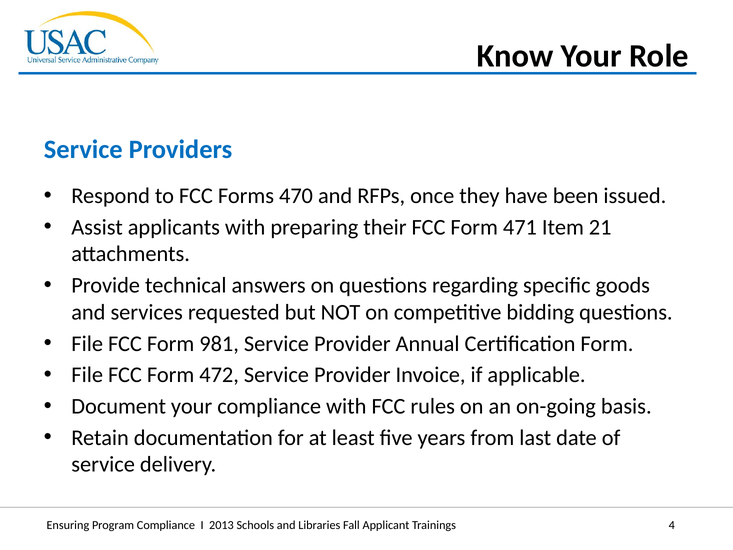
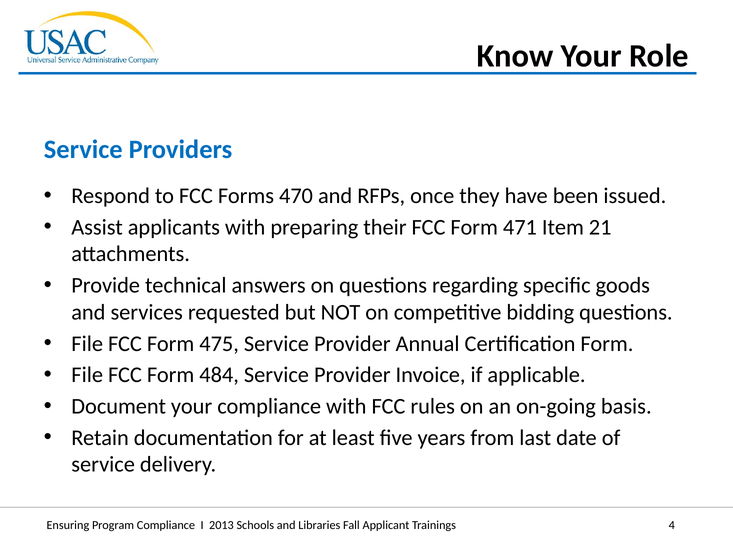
981: 981 -> 475 (219, 343)
472: 472 -> 484 (219, 375)
